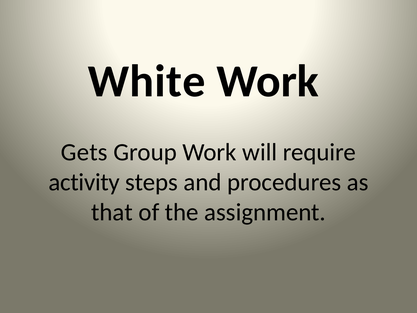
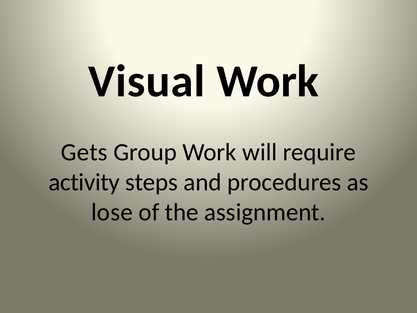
White: White -> Visual (147, 81)
that: that -> lose (112, 212)
